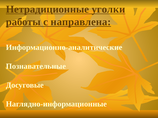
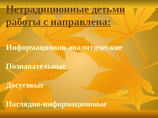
уголки: уголки -> детьми (108, 9)
